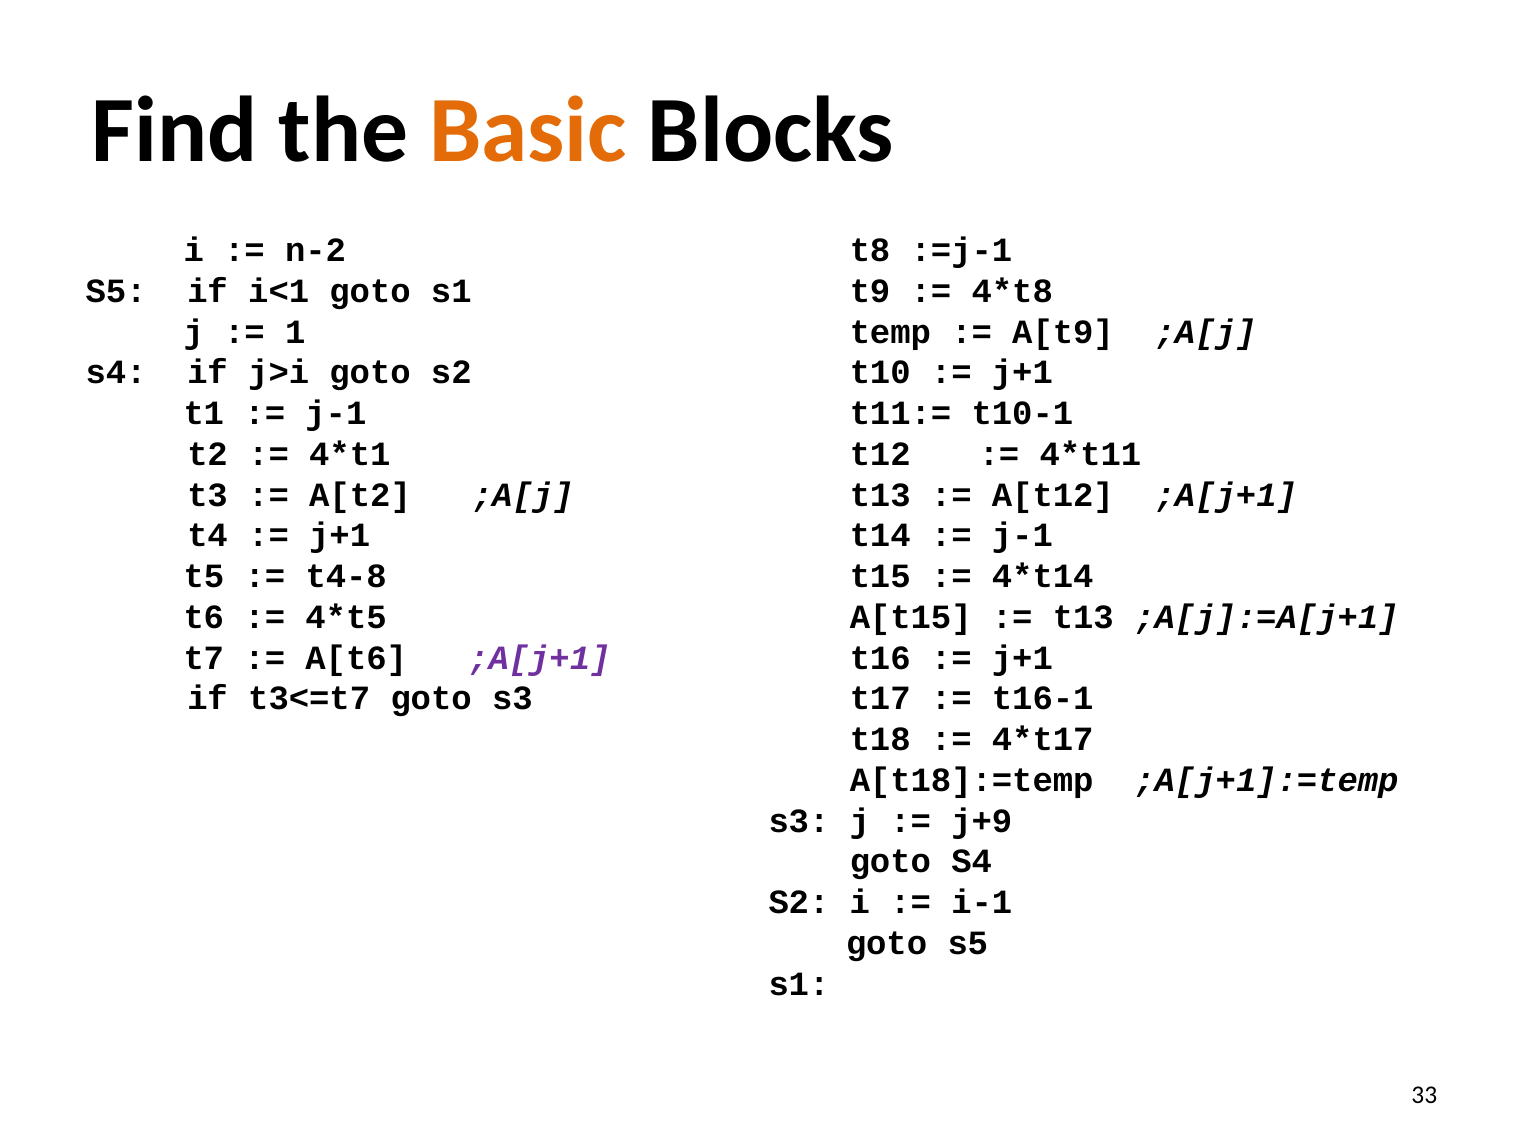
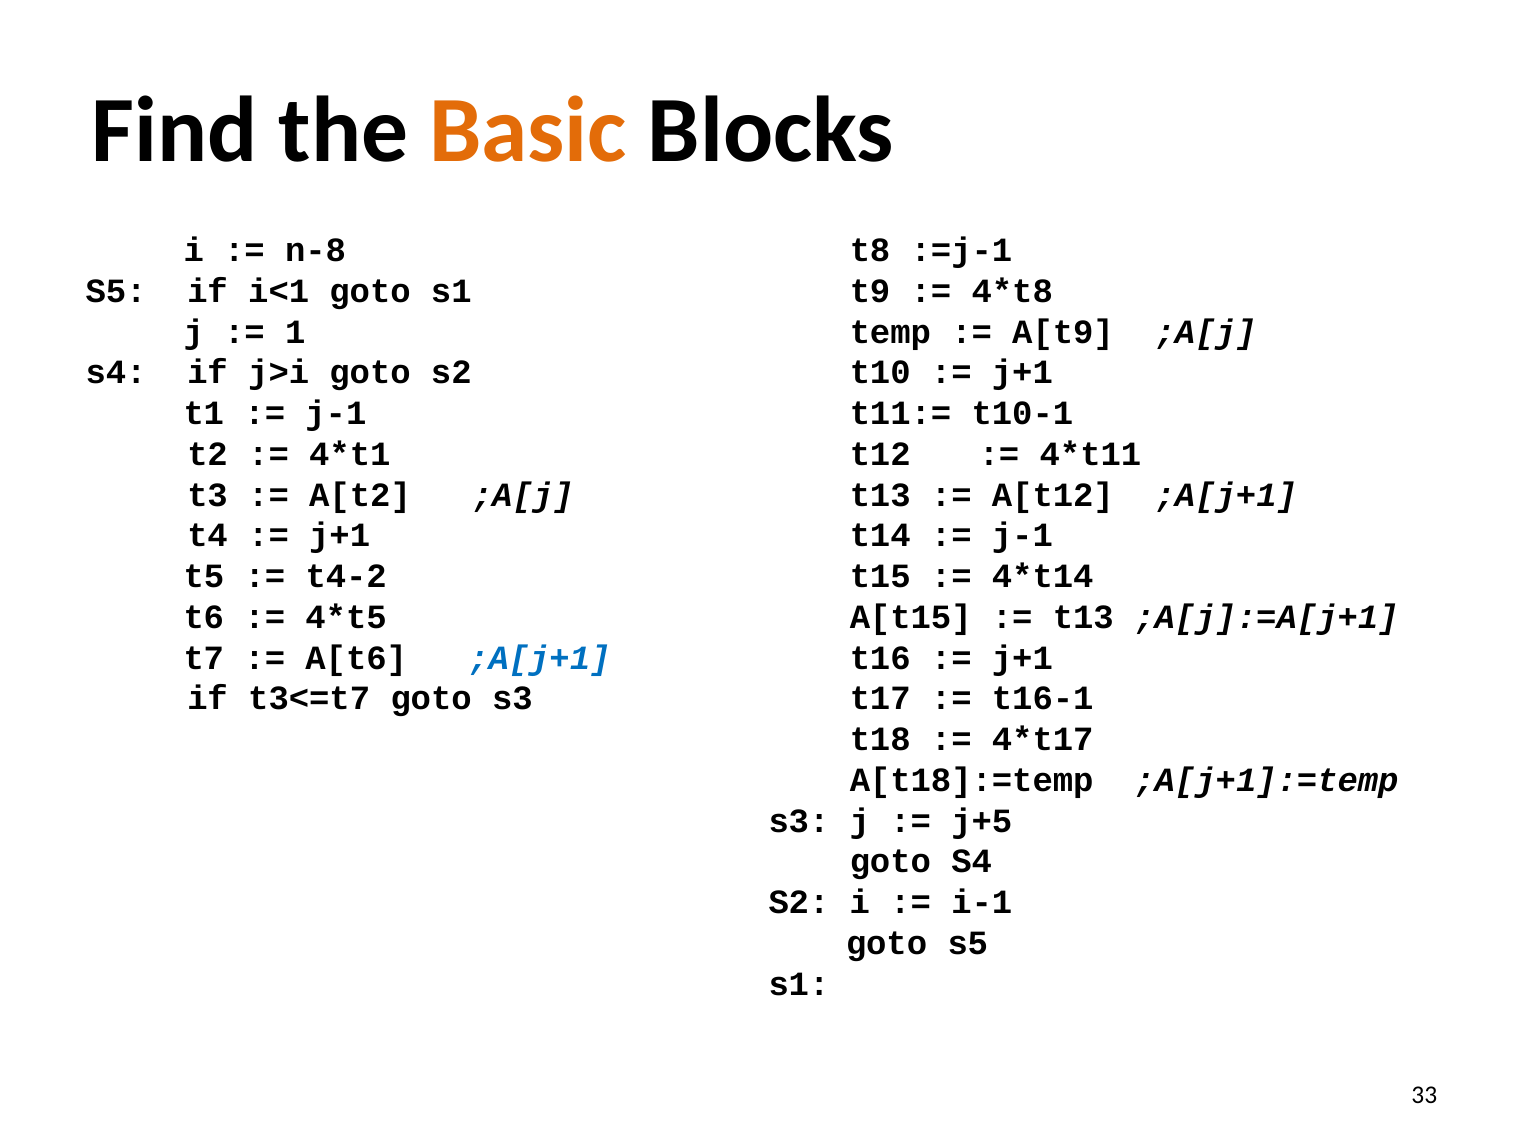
n-2: n-2 -> n-8 (316, 250)
t4-8: t4-8 -> t4-2 (346, 576)
;A[j+1 colour: purple -> blue (539, 658)
j+9: j+9 -> j+5 (982, 821)
